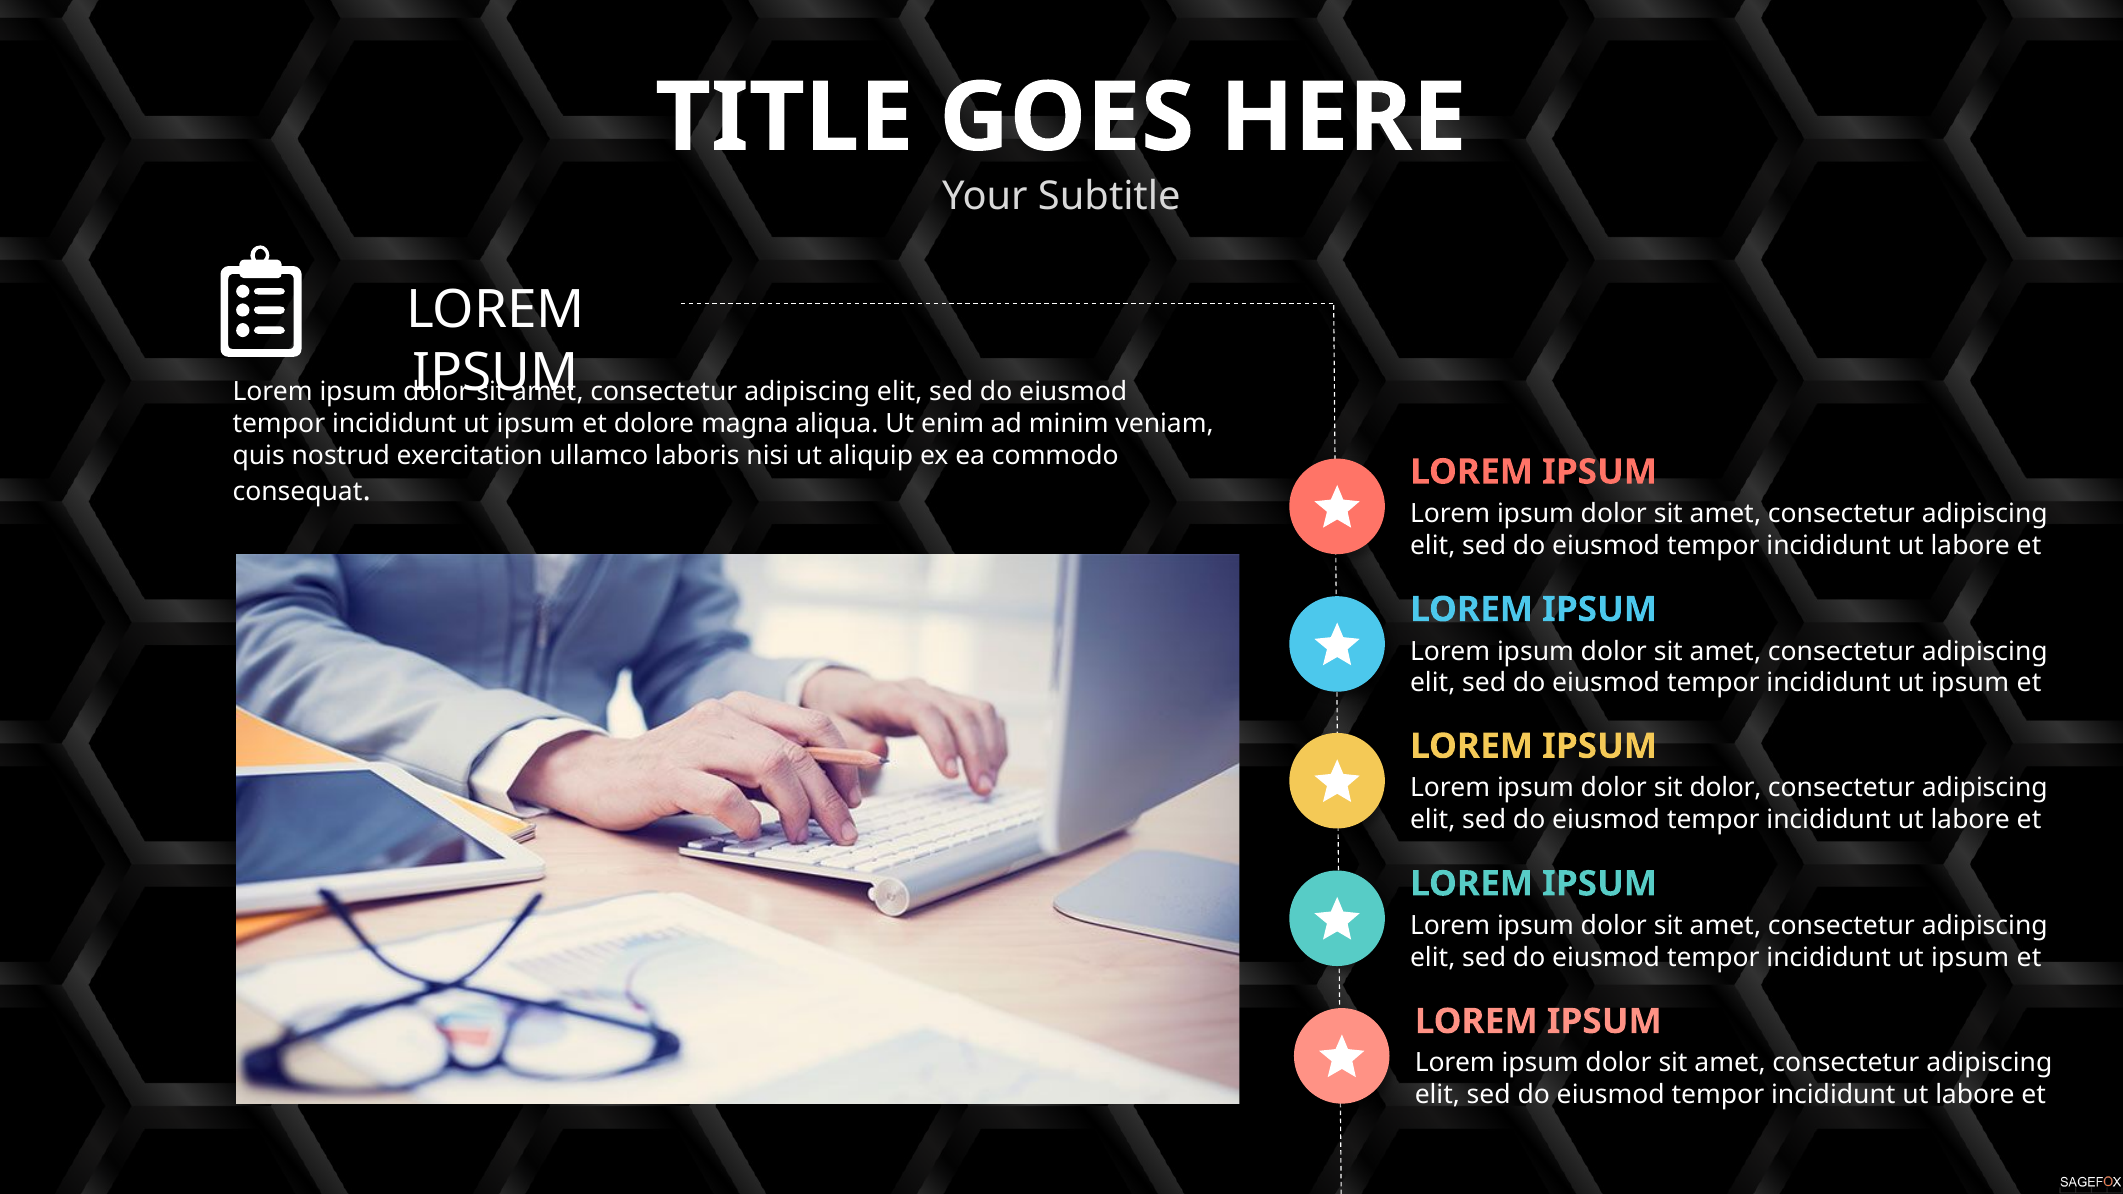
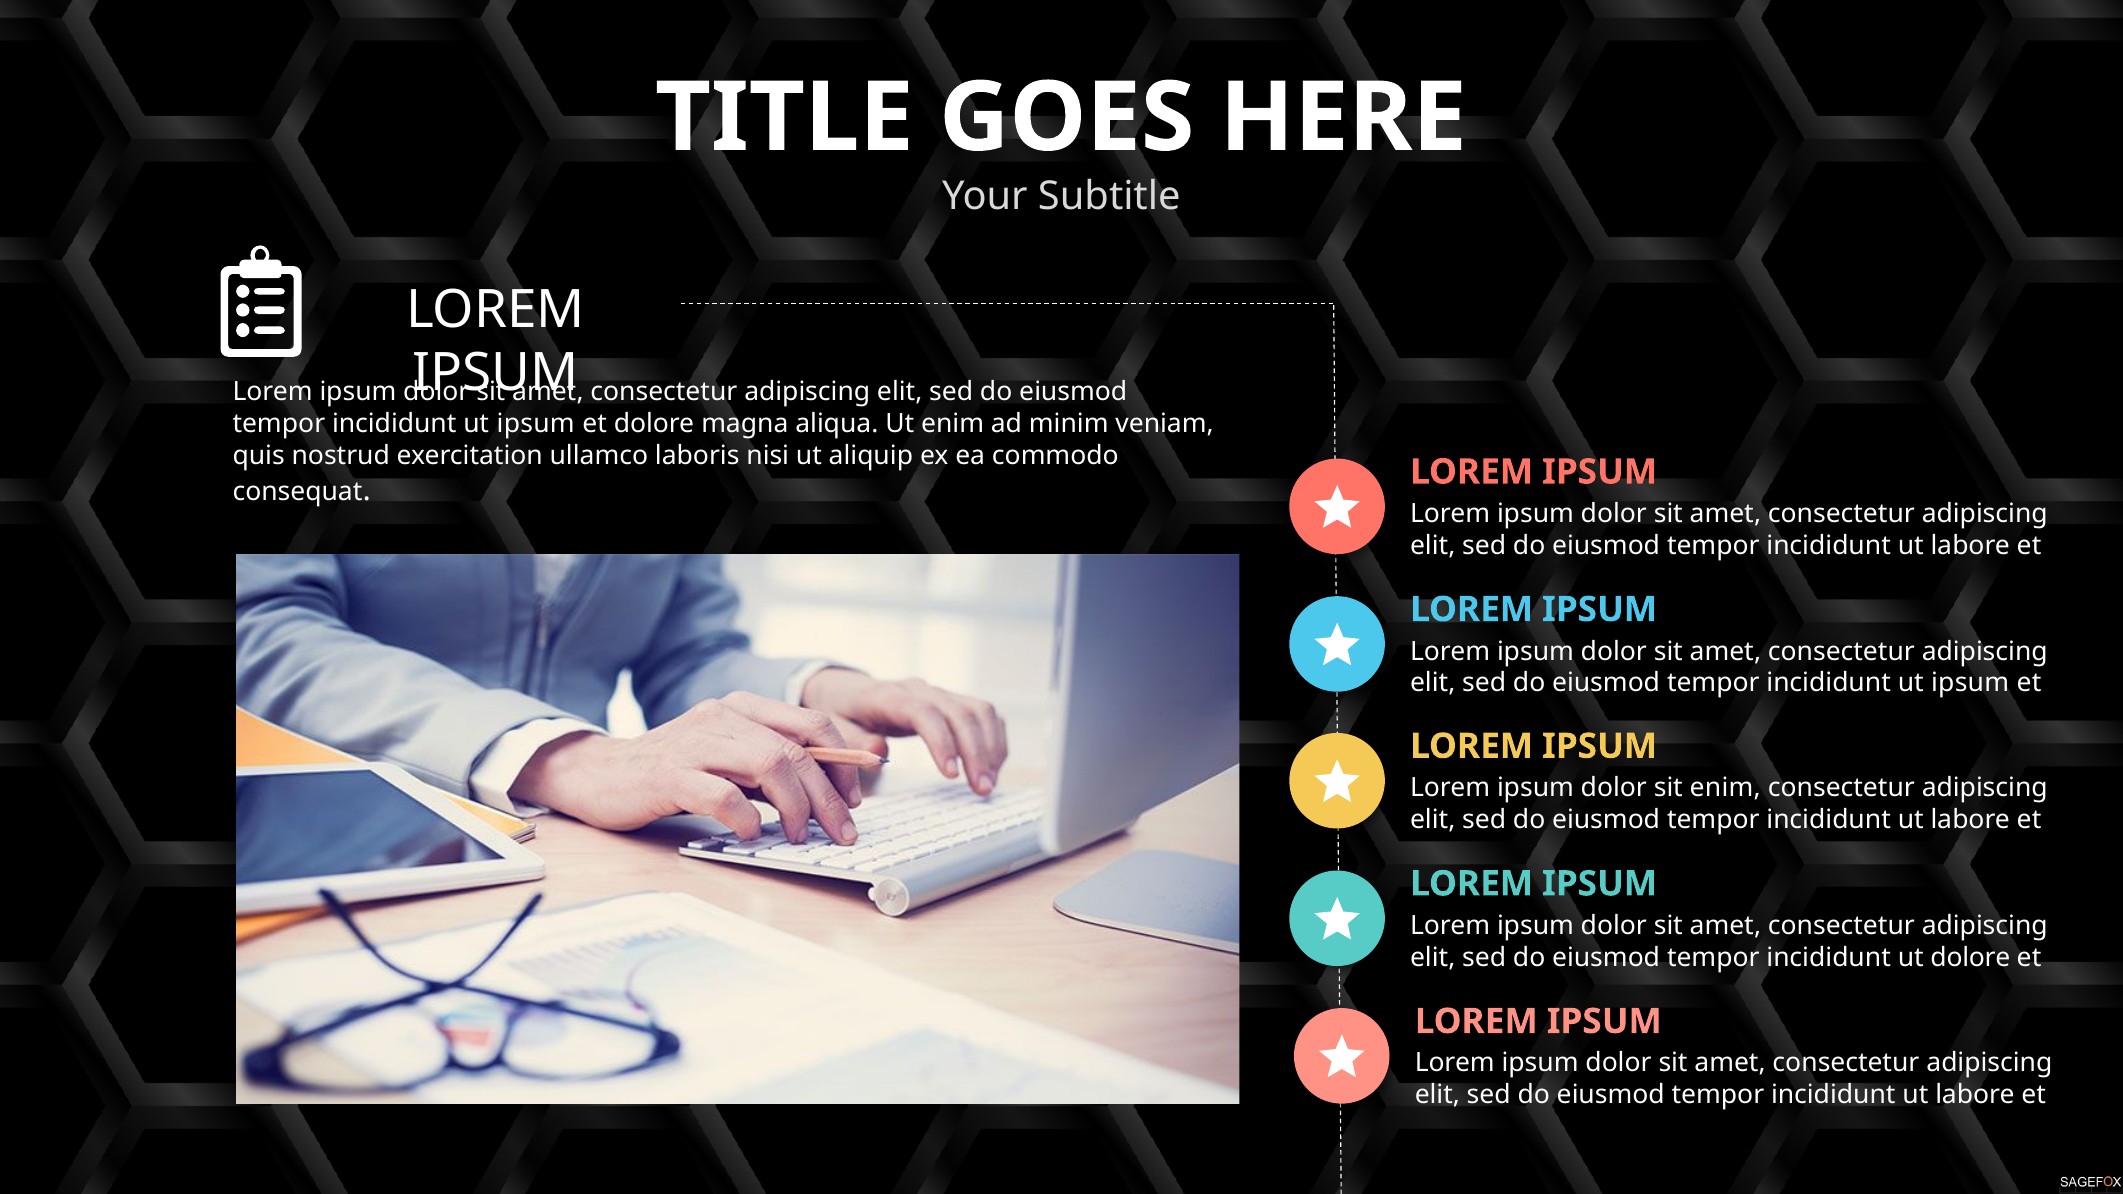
sit dolor: dolor -> enim (1725, 788)
ipsum: ipsum -> dolore (1970, 958)
